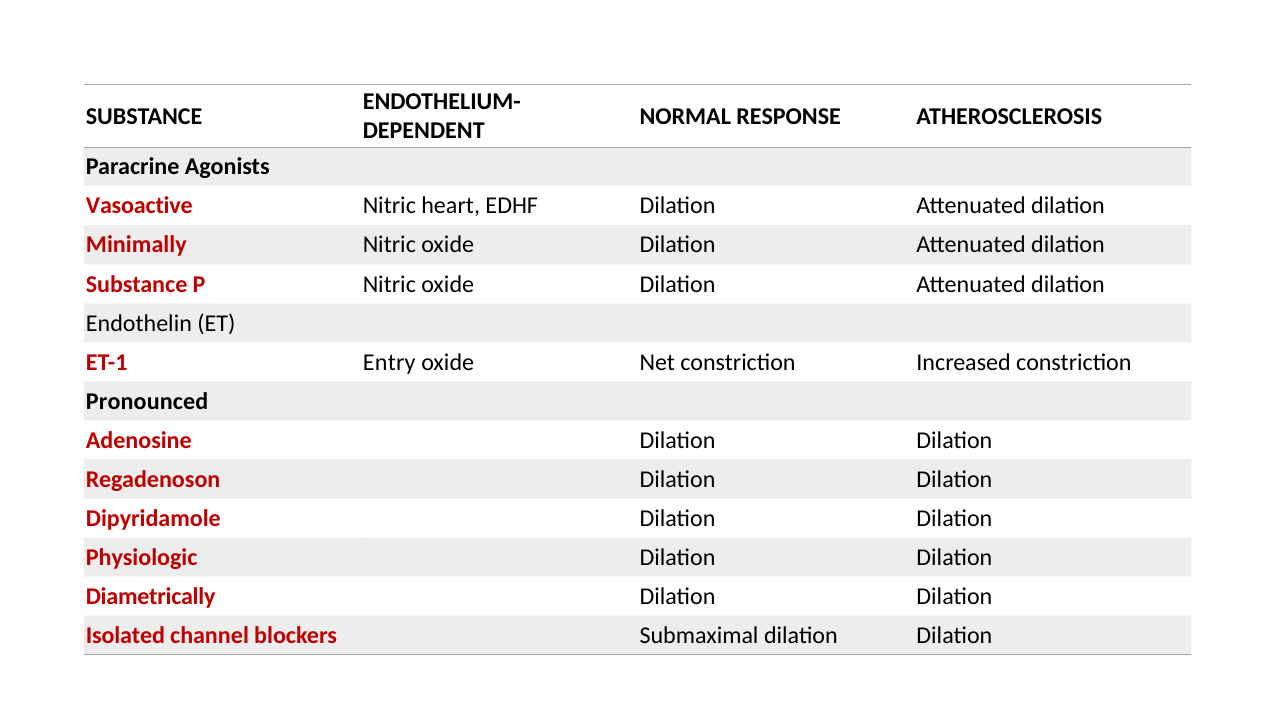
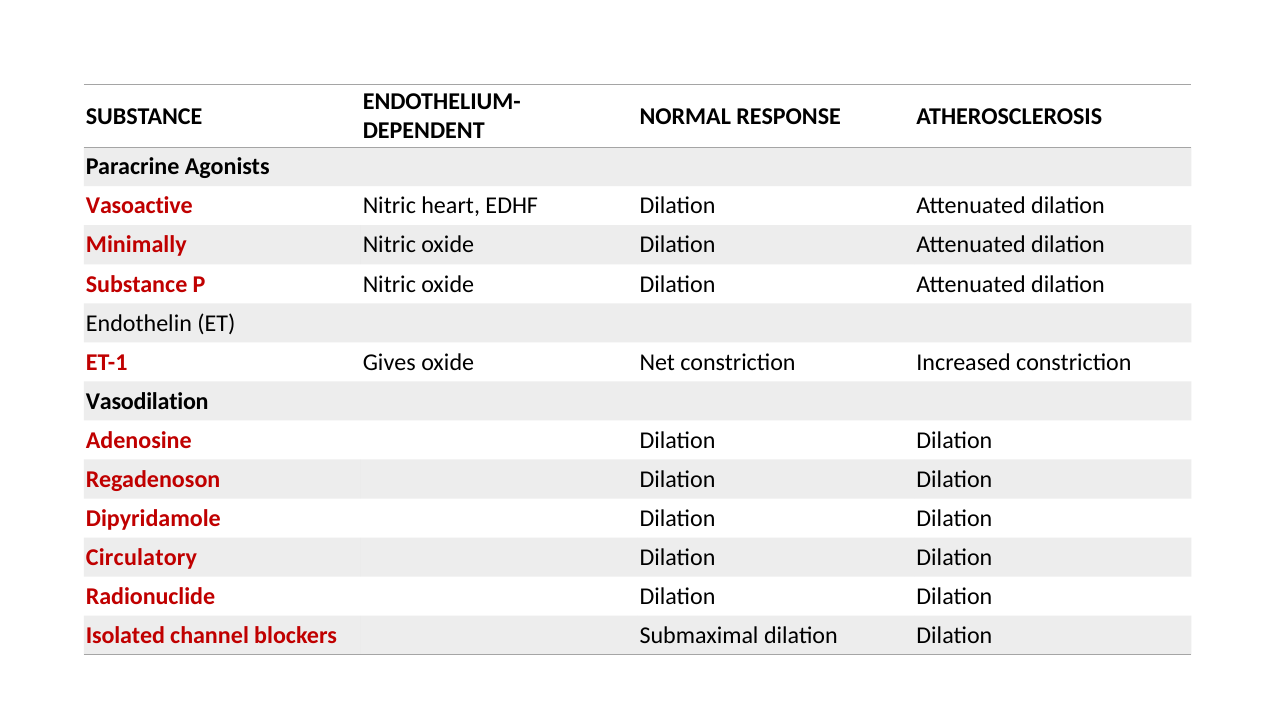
Entry: Entry -> Gives (389, 362)
Pronounced: Pronounced -> Vasodilation (147, 401)
Physiologic: Physiologic -> Circulatory (142, 558)
Diametrically: Diametrically -> Radionuclide (151, 597)
